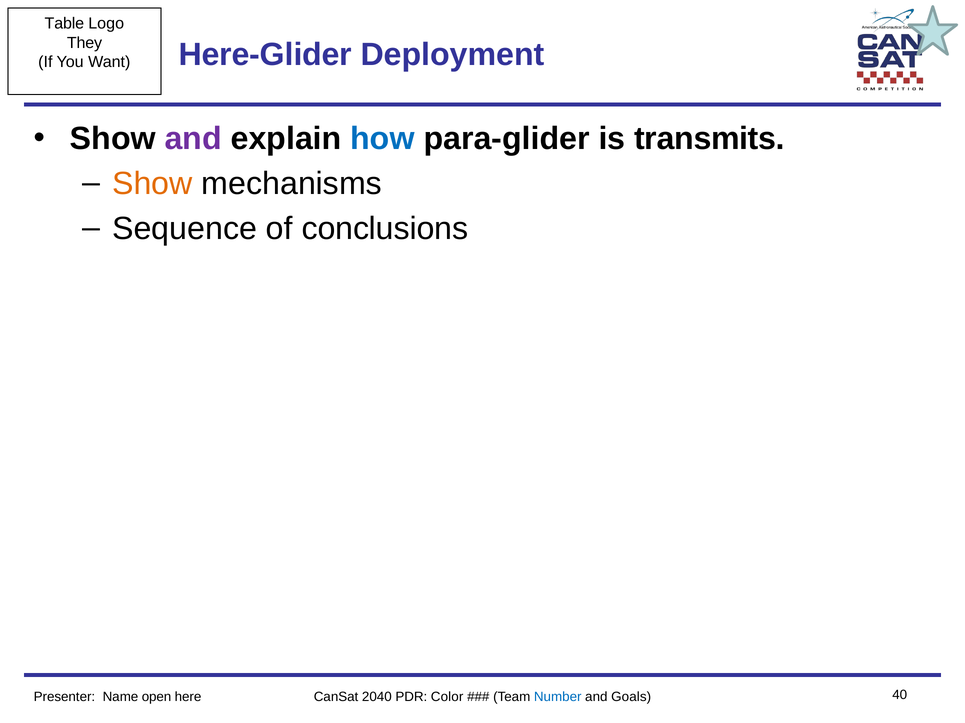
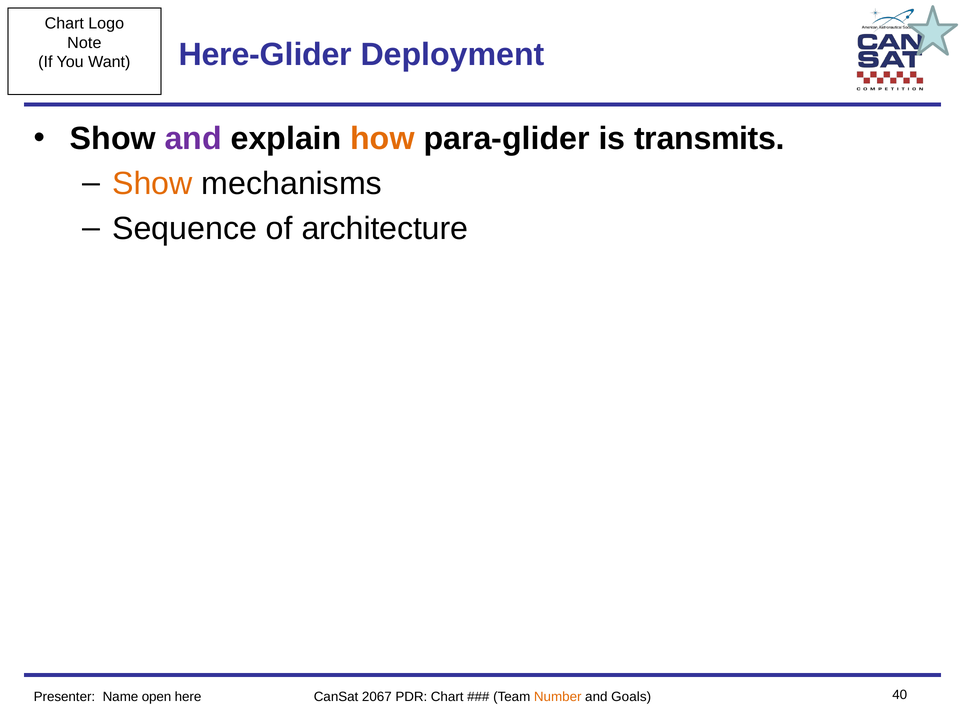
Table: Table -> Chart (64, 24)
They: They -> Note (84, 43)
how colour: blue -> orange (382, 139)
conclusions: conclusions -> architecture (385, 229)
2040: 2040 -> 2067 (377, 697)
PDR Color: Color -> Chart (447, 697)
Number colour: blue -> orange (558, 697)
